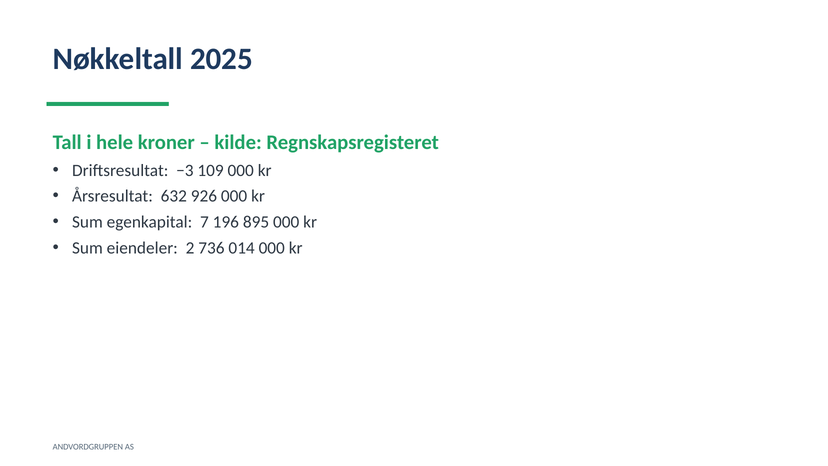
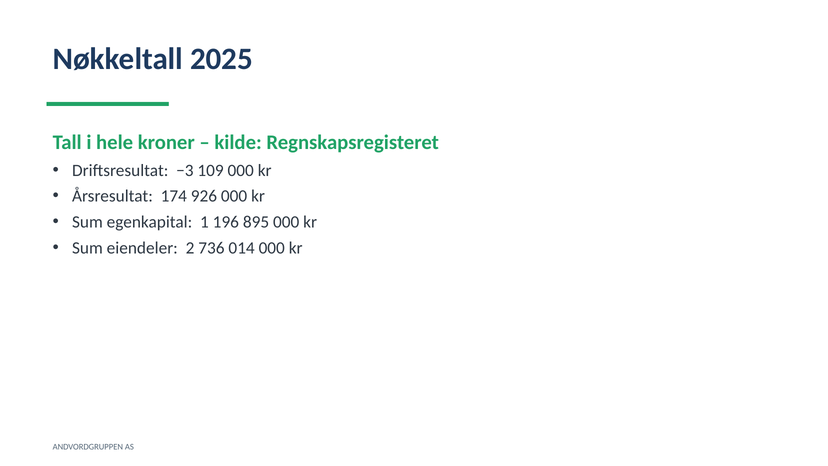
632: 632 -> 174 (174, 196)
7: 7 -> 1 (204, 222)
